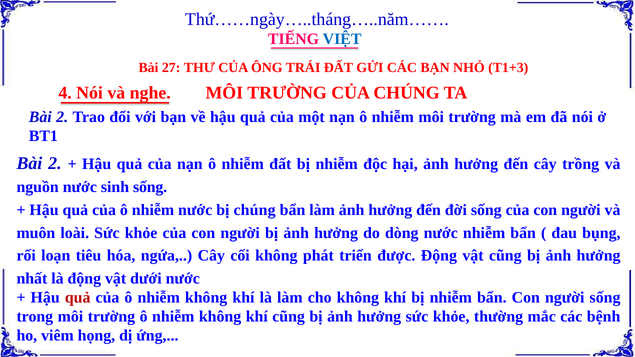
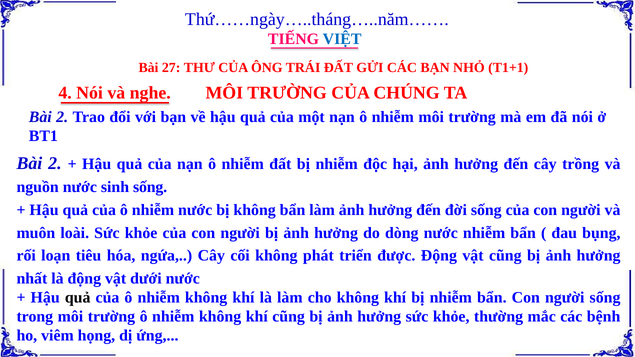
T1+3: T1+3 -> T1+1 (508, 68)
bị chúng: chúng -> không (255, 210)
quả colour: red -> black (78, 297)
